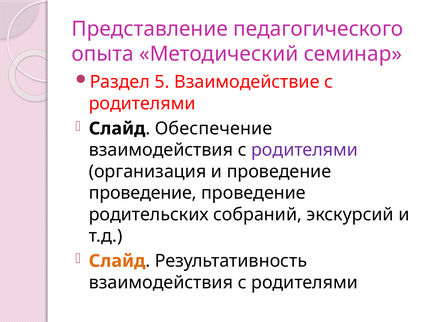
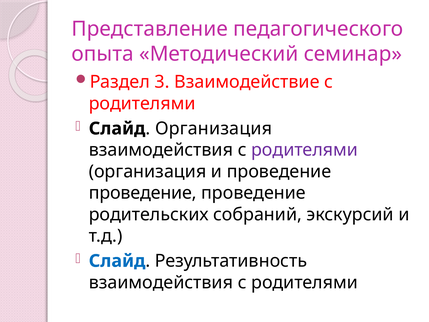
5: 5 -> 3 (162, 82)
Обеспечение: Обеспечение -> Организация (214, 128)
Слайд colour: orange -> blue (117, 261)
